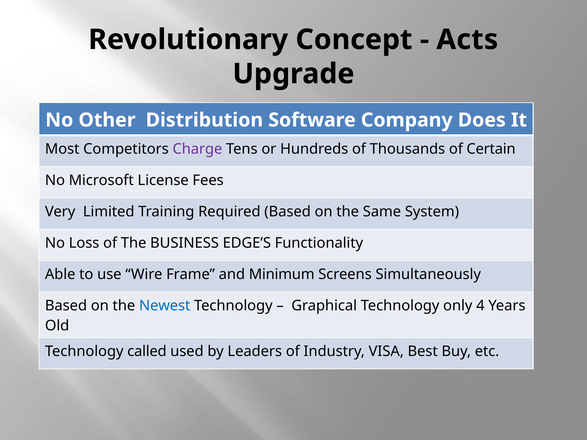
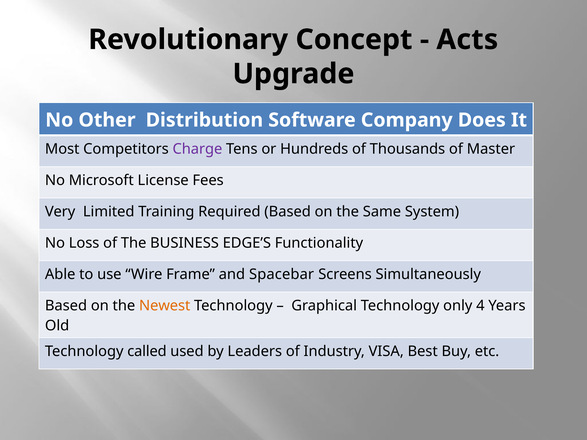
Certain: Certain -> Master (491, 149)
Minimum: Minimum -> Spacebar (282, 274)
Newest colour: blue -> orange (165, 306)
